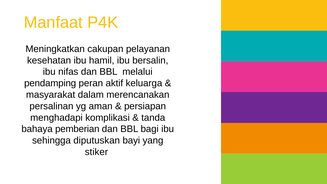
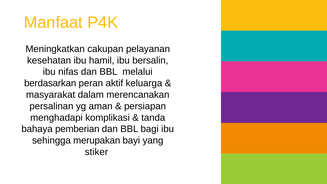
pendamping: pendamping -> berdasarkan (50, 83)
diputuskan: diputuskan -> merupakan (97, 141)
